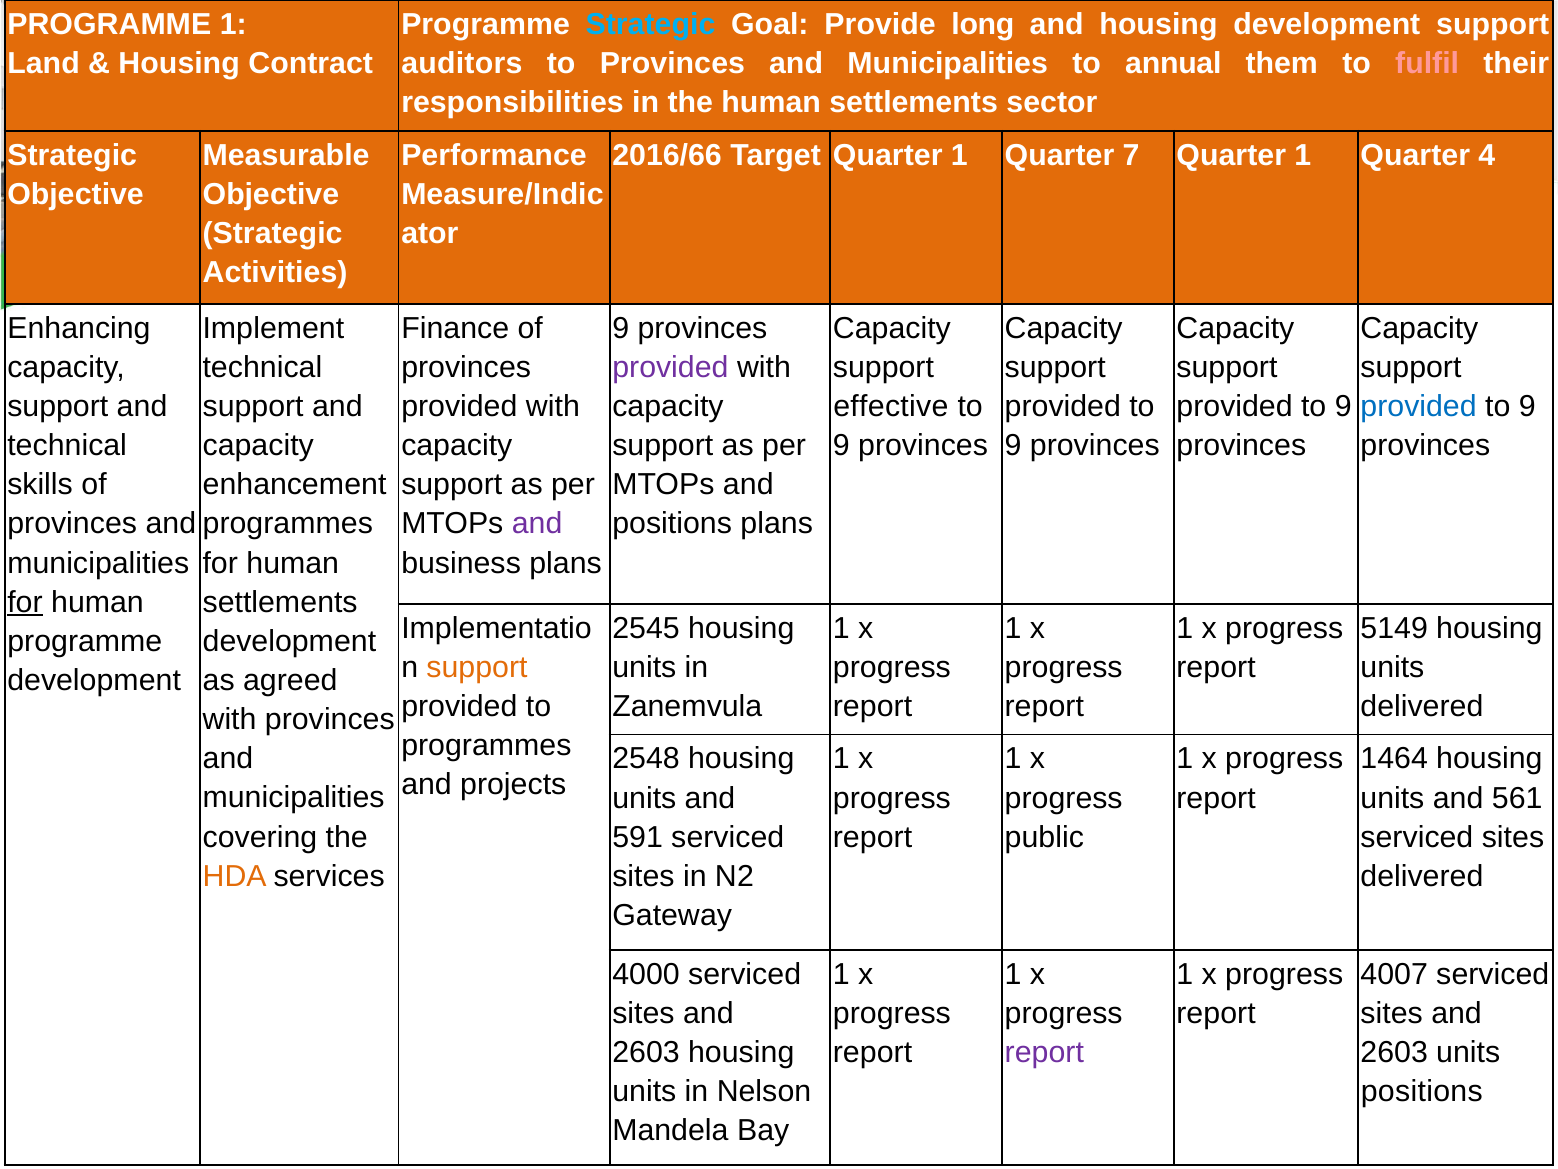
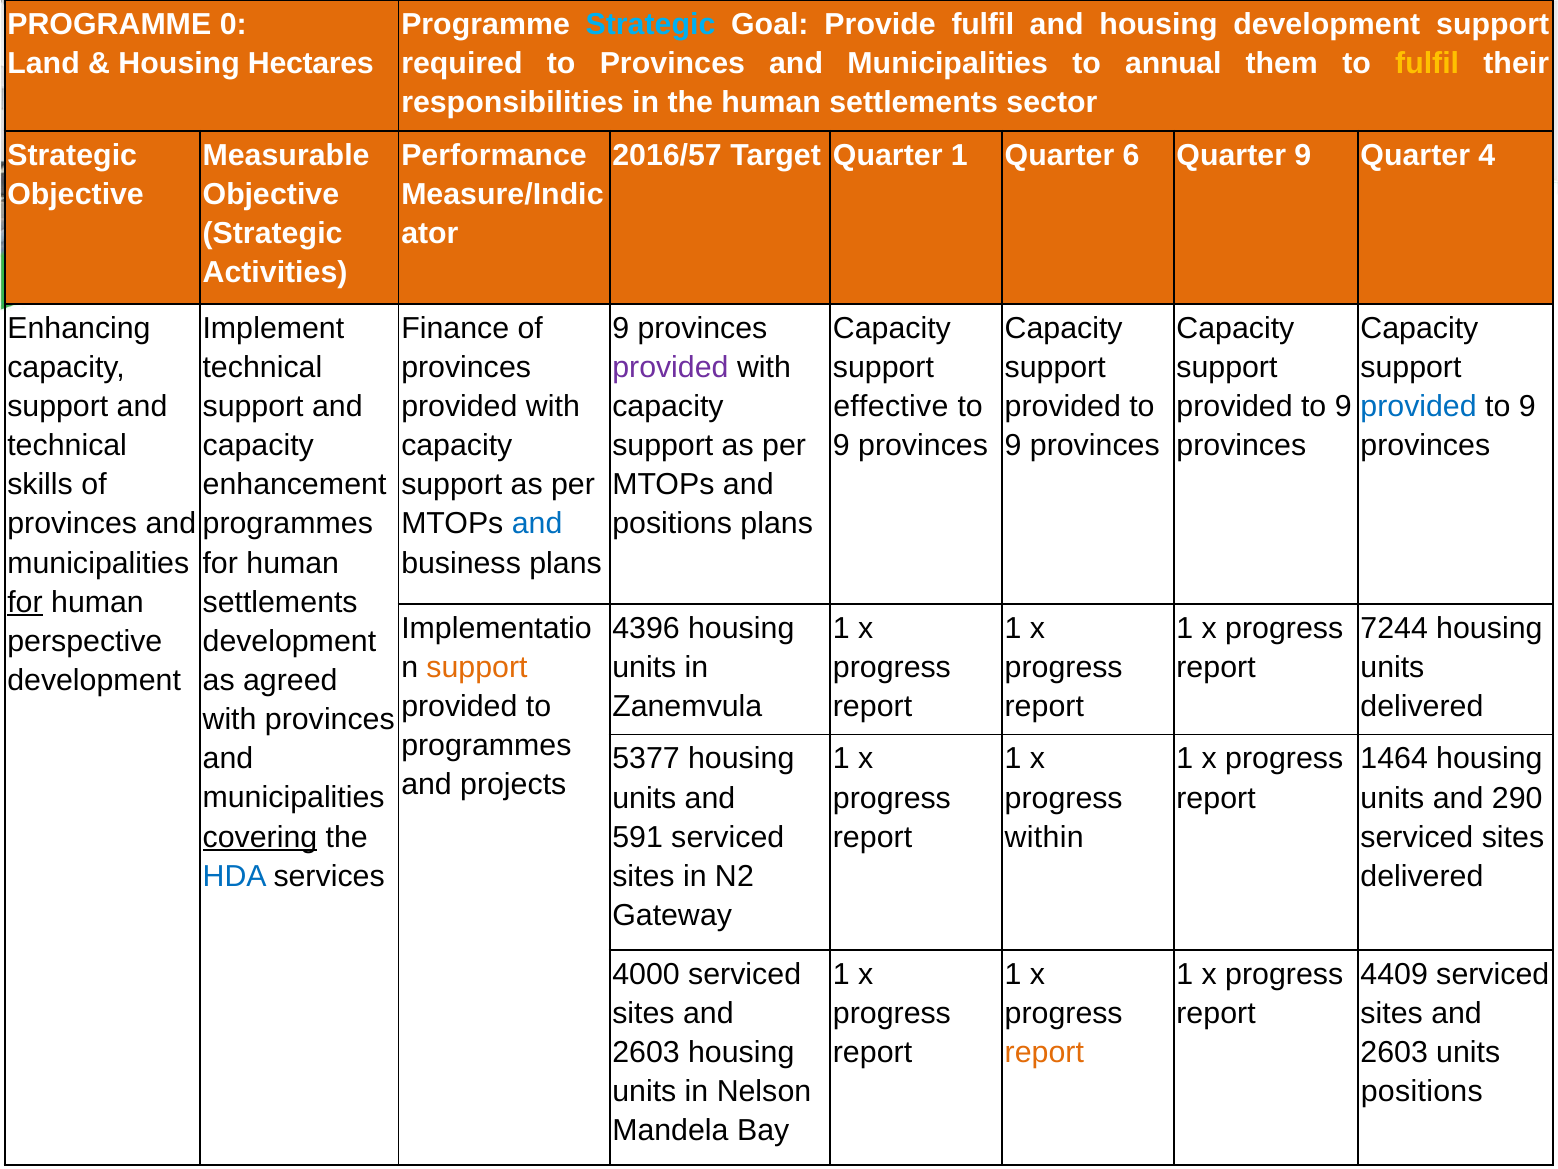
PROGRAMME 1: 1 -> 0 (233, 24)
Provide long: long -> fulfil (983, 24)
Contract: Contract -> Hectares (311, 64)
auditors: auditors -> required (462, 64)
fulfil colour: pink -> yellow (1427, 64)
2016/66: 2016/66 -> 2016/57 (667, 155)
7: 7 -> 6 (1131, 155)
1: 1 -> 9 (1303, 155)
and colour: purple -> blue (537, 524)
2545: 2545 -> 4396 (646, 628)
5149: 5149 -> 7244 (1394, 628)
programme: programme -> perspective (85, 641)
2548: 2548 -> 5377 (646, 759)
561: 561 -> 290 (1517, 798)
covering underline: none -> present (260, 837)
public: public -> within (1044, 837)
HDA colour: orange -> blue (235, 876)
4007: 4007 -> 4409 (1394, 974)
report colour: purple -> orange (1044, 1052)
